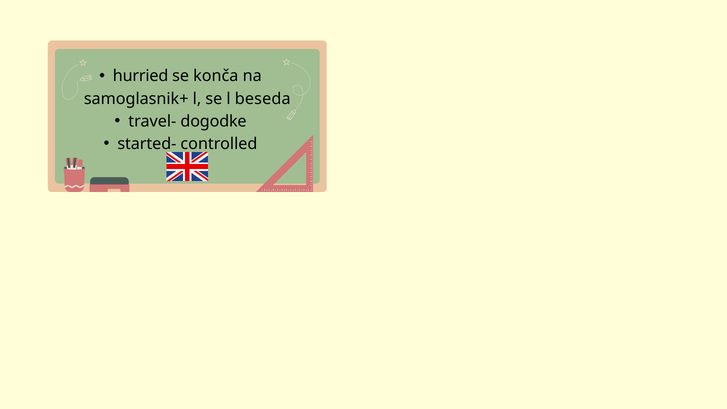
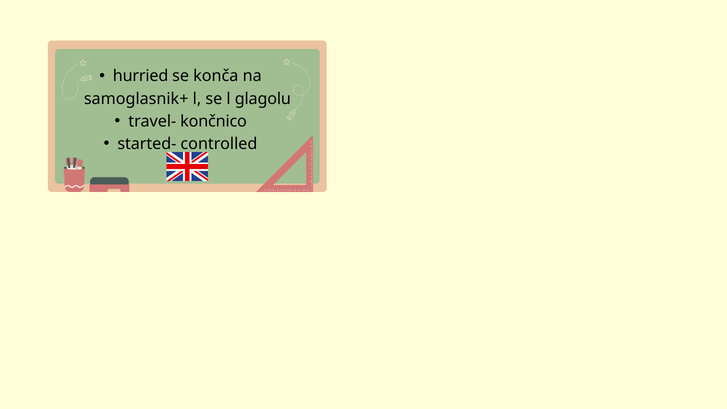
beseda: beseda -> glagolu (263, 99)
dogodke: dogodke -> končnico (214, 121)
